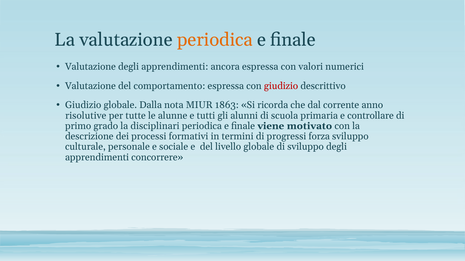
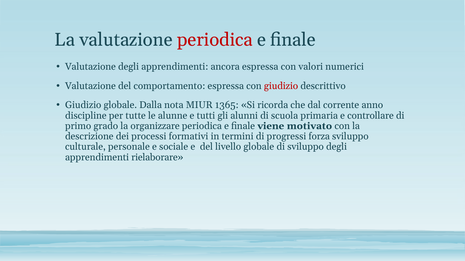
periodica colour: orange -> red (215, 40)
1863: 1863 -> 1365 (227, 105)
risolutive: risolutive -> discipline (86, 116)
disciplinari: disciplinari -> organizzare (155, 126)
concorrere: concorrere -> rielaborare (157, 158)
